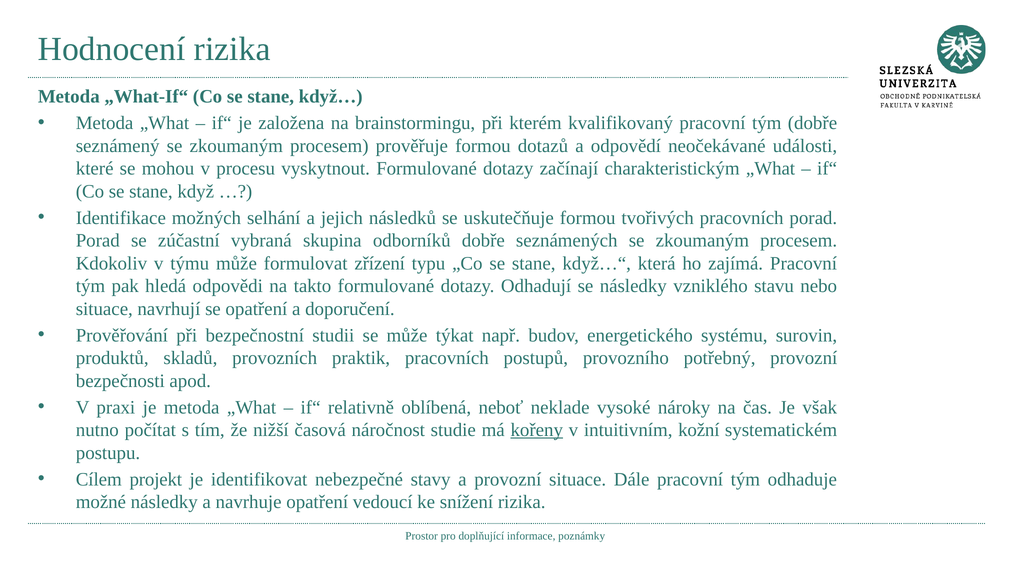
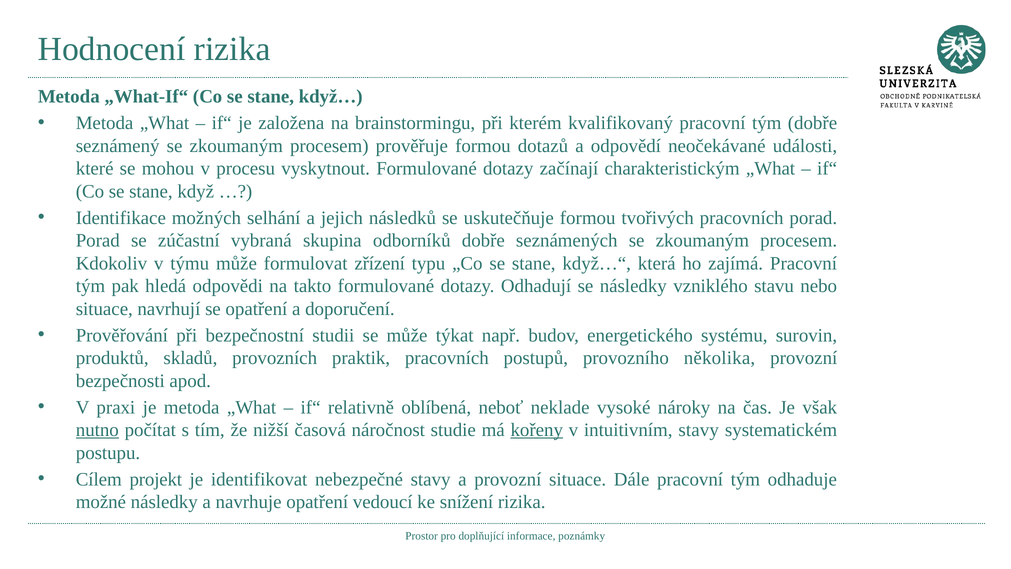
potřebný: potřebný -> několika (719, 358)
nutno underline: none -> present (97, 430)
intuitivním kožní: kožní -> stavy (699, 430)
